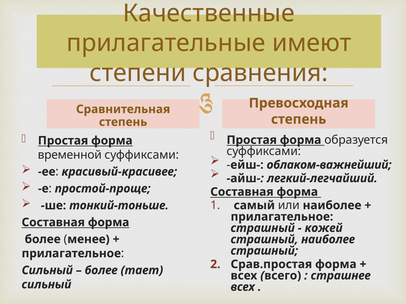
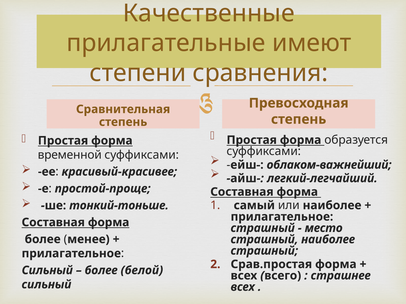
кожей: кожей -> место (324, 228)
тает: тает -> белой (142, 271)
